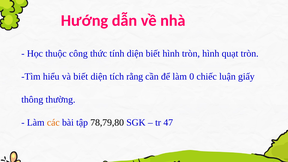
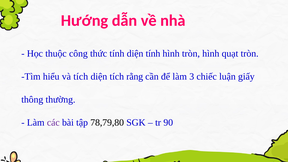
diện biết: biết -> tính (153, 53)
và biết: biết -> tích (81, 77)
0: 0 -> 3 (192, 77)
các colour: orange -> purple (53, 123)
47: 47 -> 90 (168, 123)
